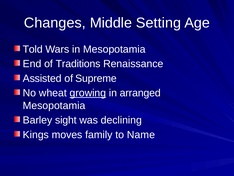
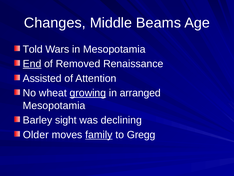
Setting: Setting -> Beams (158, 23)
End underline: none -> present (32, 64)
Traditions: Traditions -> Removed (78, 64)
Supreme: Supreme -> Attention (96, 78)
Kings: Kings -> Older (36, 134)
family underline: none -> present (99, 134)
Name: Name -> Gregg (141, 134)
